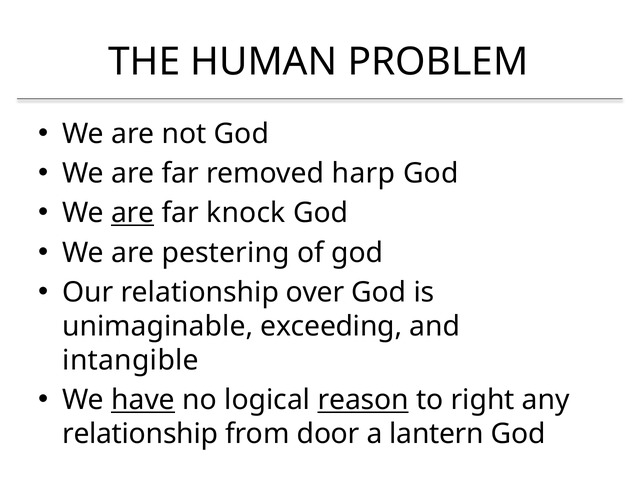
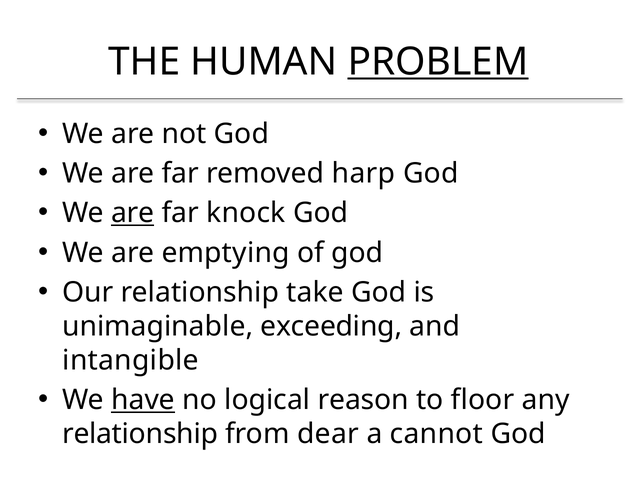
PROBLEM underline: none -> present (438, 62)
pestering: pestering -> emptying (226, 253)
over: over -> take (315, 292)
reason underline: present -> none (363, 400)
right: right -> floor (483, 400)
door: door -> dear (328, 434)
lantern: lantern -> cannot (436, 434)
